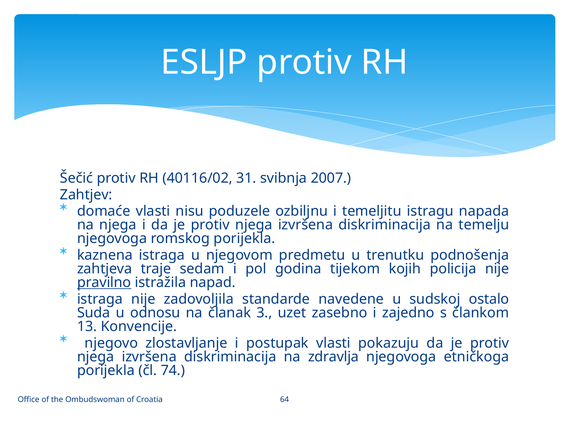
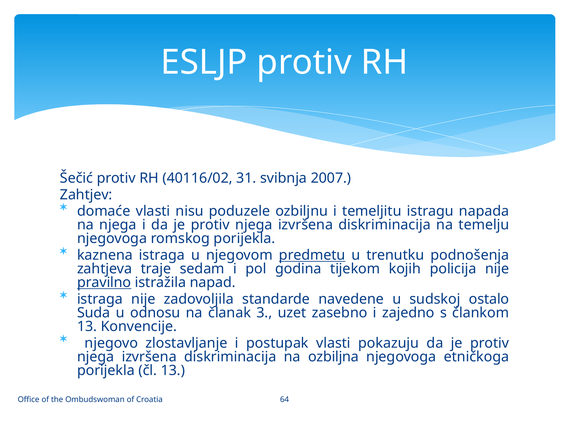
predmetu underline: none -> present (312, 256)
zdravlja: zdravlja -> ozbiljna (333, 357)
čl 74: 74 -> 13 (173, 371)
